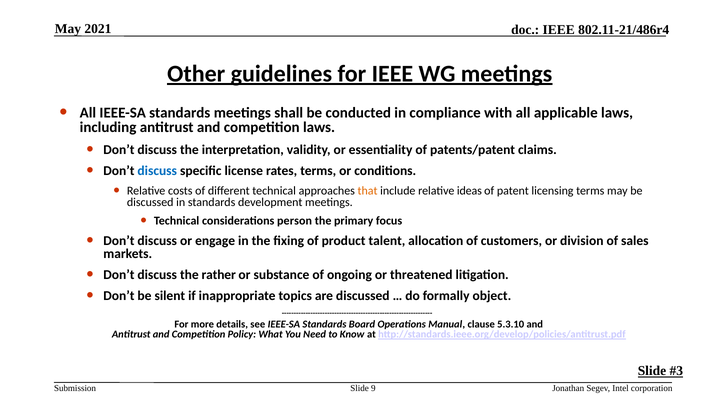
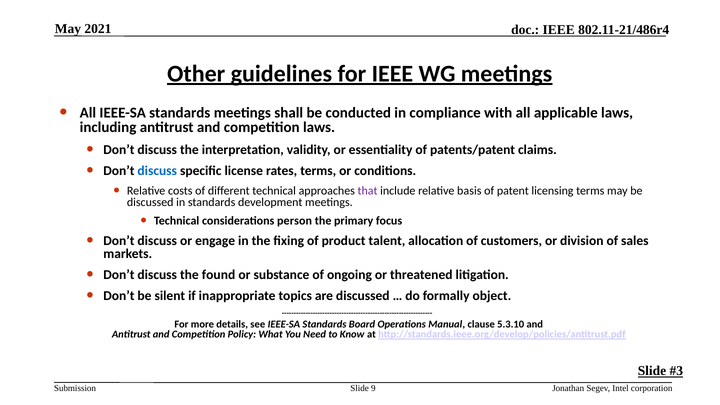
that colour: orange -> purple (368, 191)
ideas: ideas -> basis (469, 191)
rather: rather -> found (219, 275)
